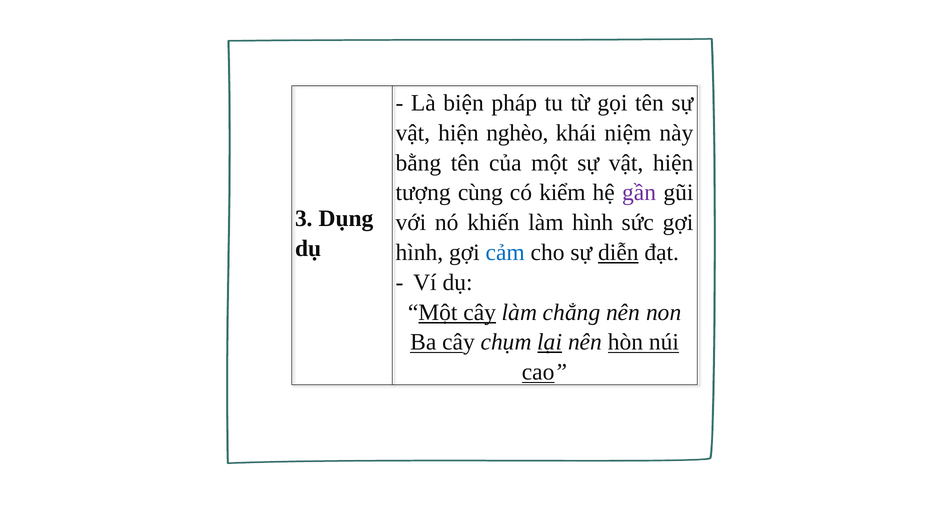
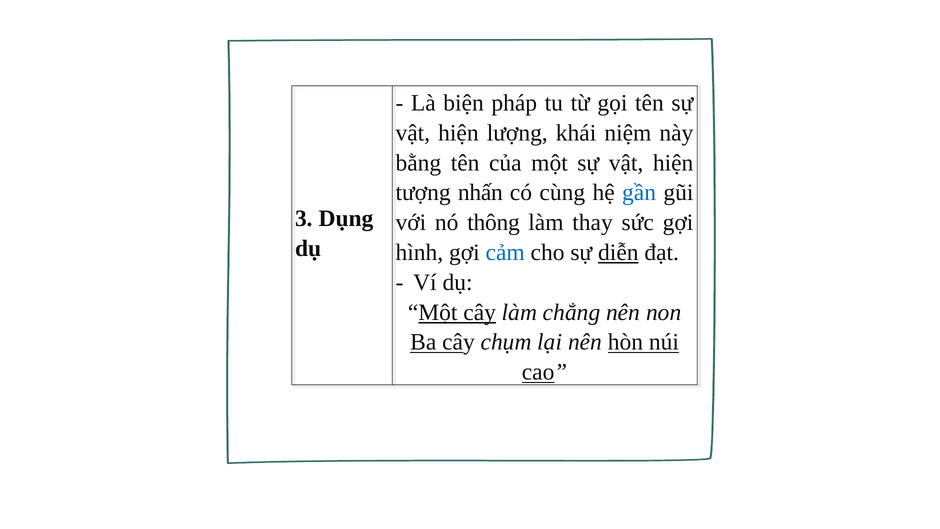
nghèo: nghèo -> lượng (517, 133)
cùng: cùng -> nhấn (480, 193)
kiểm: kiểm -> cùng (562, 193)
gần colour: purple -> blue (639, 193)
khiến: khiến -> thông (494, 222)
làm hình: hình -> thay (593, 222)
lại underline: present -> none (550, 342)
